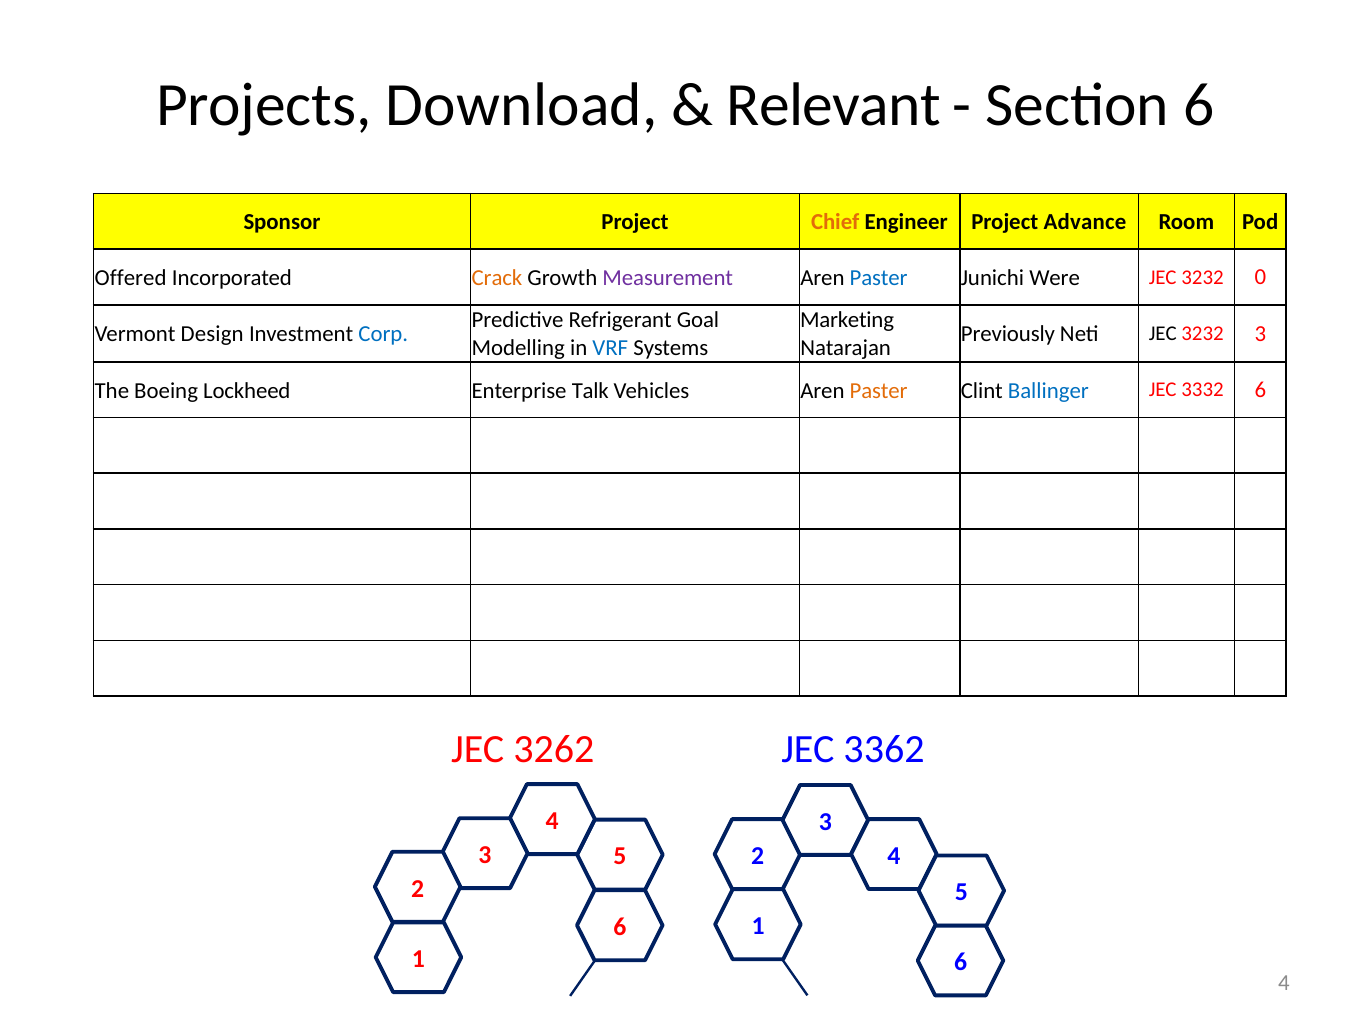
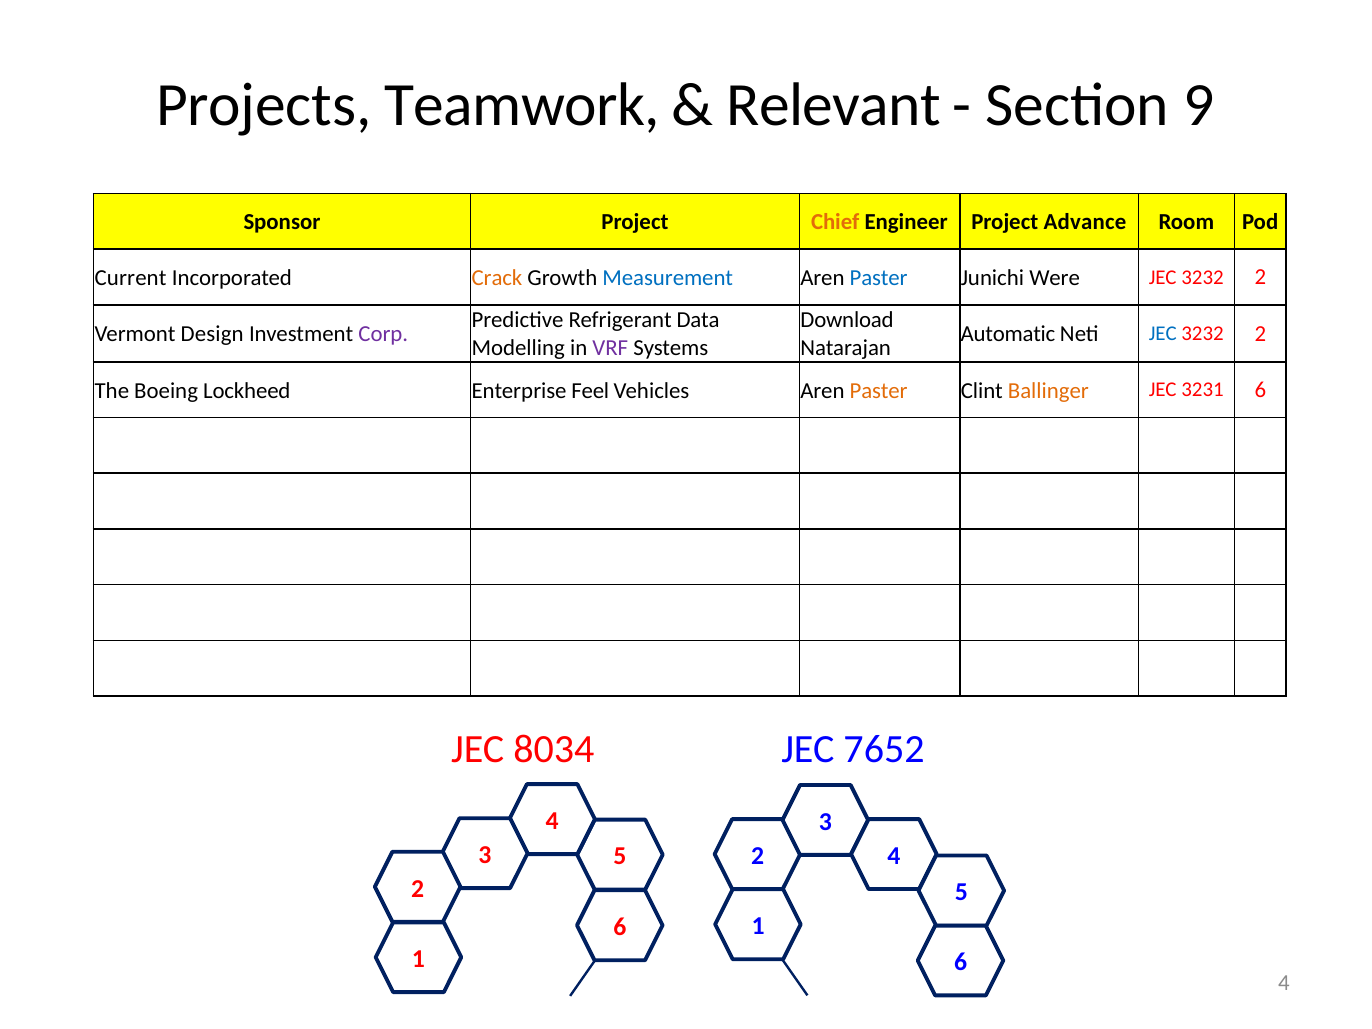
Download: Download -> Teamwork (522, 105)
Section 6: 6 -> 9 (1199, 105)
Offered: Offered -> Current (131, 278)
Measurement colour: purple -> blue (668, 278)
0: 0 -> 2 (1260, 277)
Goal: Goal -> Data (698, 320)
Marketing: Marketing -> Download (847, 320)
Corp colour: blue -> purple (383, 334)
Previously: Previously -> Automatic (1008, 334)
JEC colour: black -> blue (1163, 334)
3: 3 -> 2 (1260, 334)
VRF colour: blue -> purple (610, 348)
Talk: Talk -> Feel (590, 391)
Ballinger colour: blue -> orange (1048, 391)
3332: 3332 -> 3231 (1203, 390)
3262: 3262 -> 8034 (554, 750)
3362: 3362 -> 7652 (884, 749)
